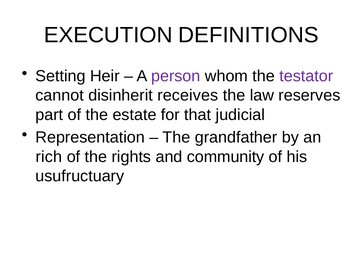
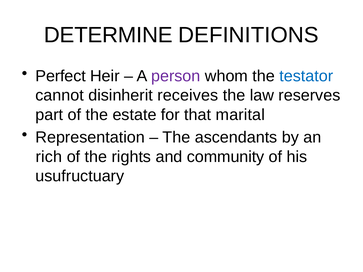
EXECUTION: EXECUTION -> DETERMINE (108, 35)
Setting: Setting -> Perfect (61, 76)
testator colour: purple -> blue (306, 76)
judicial: judicial -> marital (240, 115)
grandfather: grandfather -> ascendants (236, 137)
